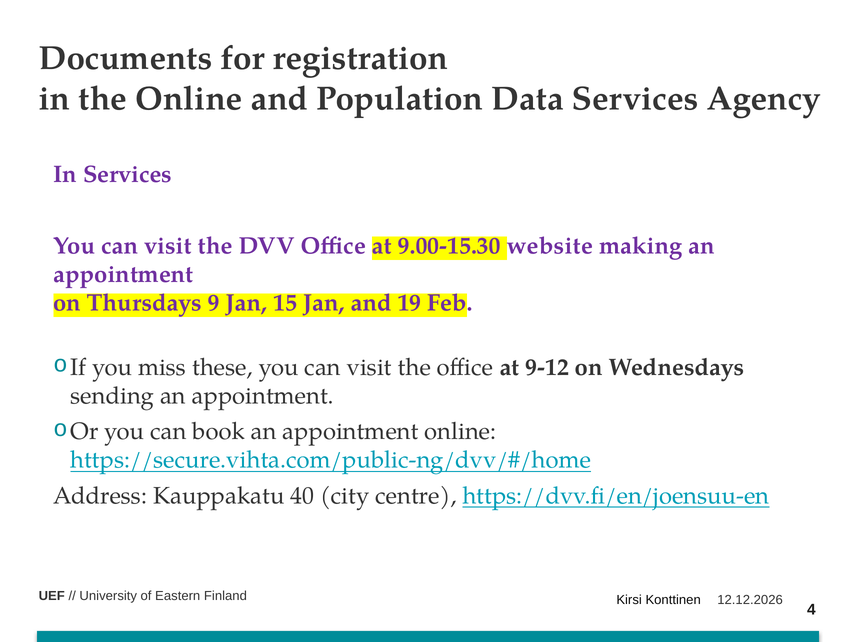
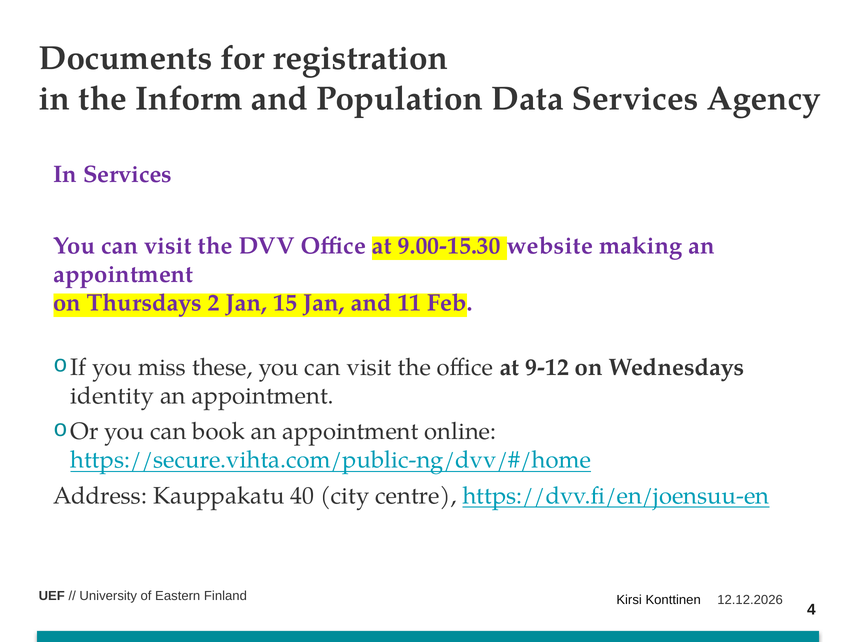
the Online: Online -> Inform (189, 99)
9: 9 -> 2 (214, 303)
19: 19 -> 11 (409, 303)
sending: sending -> identity (112, 396)
